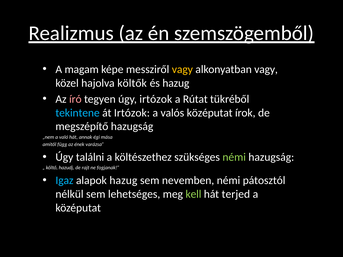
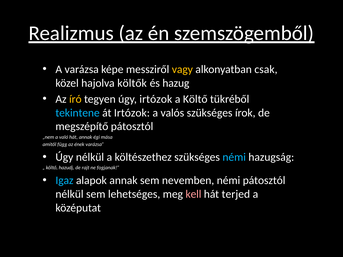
A magam: magam -> varázsa (82, 69)
alkonyatban vagy: vagy -> csak (266, 69)
író colour: pink -> yellow (75, 99)
a Rútat: Rútat -> Költő (195, 99)
valós középutat: középutat -> szükséges (210, 113)
megszépítő hazugság: hazugság -> pátosztól (132, 127)
Úgy találni: találni -> nélkül (90, 157)
némi colour: light green -> light blue (234, 157)
alapok hazug: hazug -> annak (123, 181)
kell colour: light green -> pink (193, 194)
